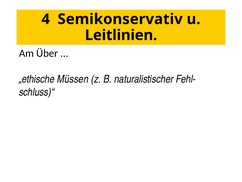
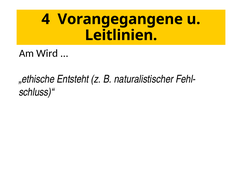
Semikonservativ: Semikonservativ -> Vorangegangene (120, 19)
Über: Über -> Wird (47, 53)
Müssen: Müssen -> Entsteht (73, 79)
